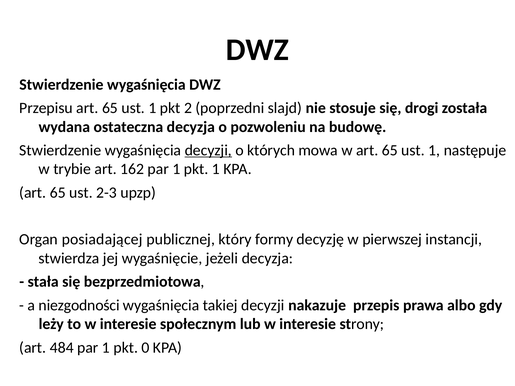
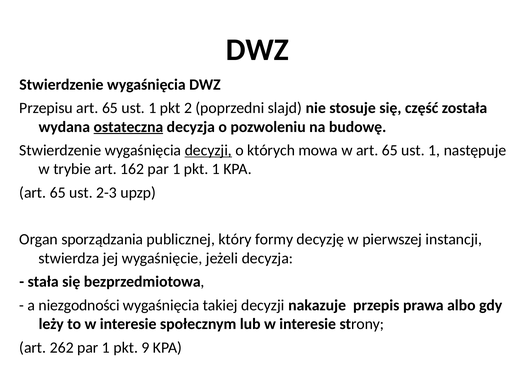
drogi: drogi -> część (422, 108)
ostateczna underline: none -> present (128, 127)
posiadającej: posiadającej -> sporządzania (102, 240)
484: 484 -> 262 (62, 348)
0: 0 -> 9 (145, 348)
